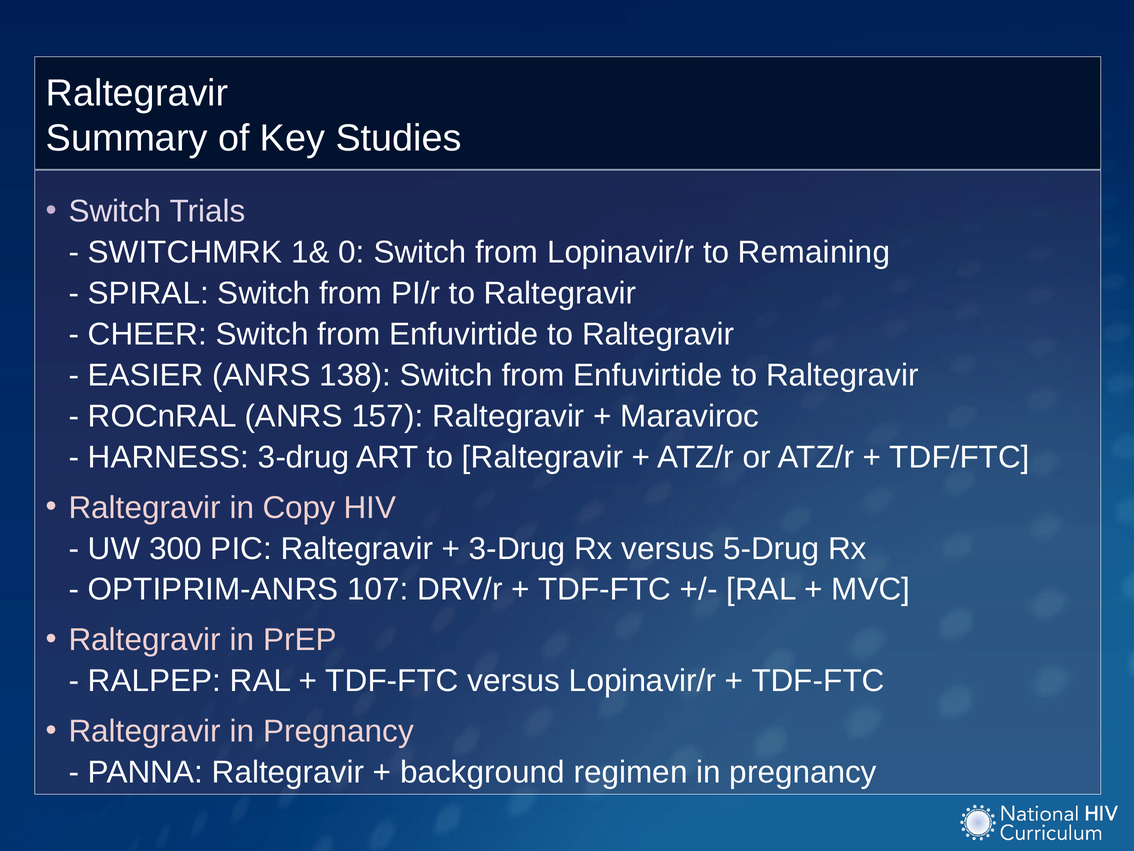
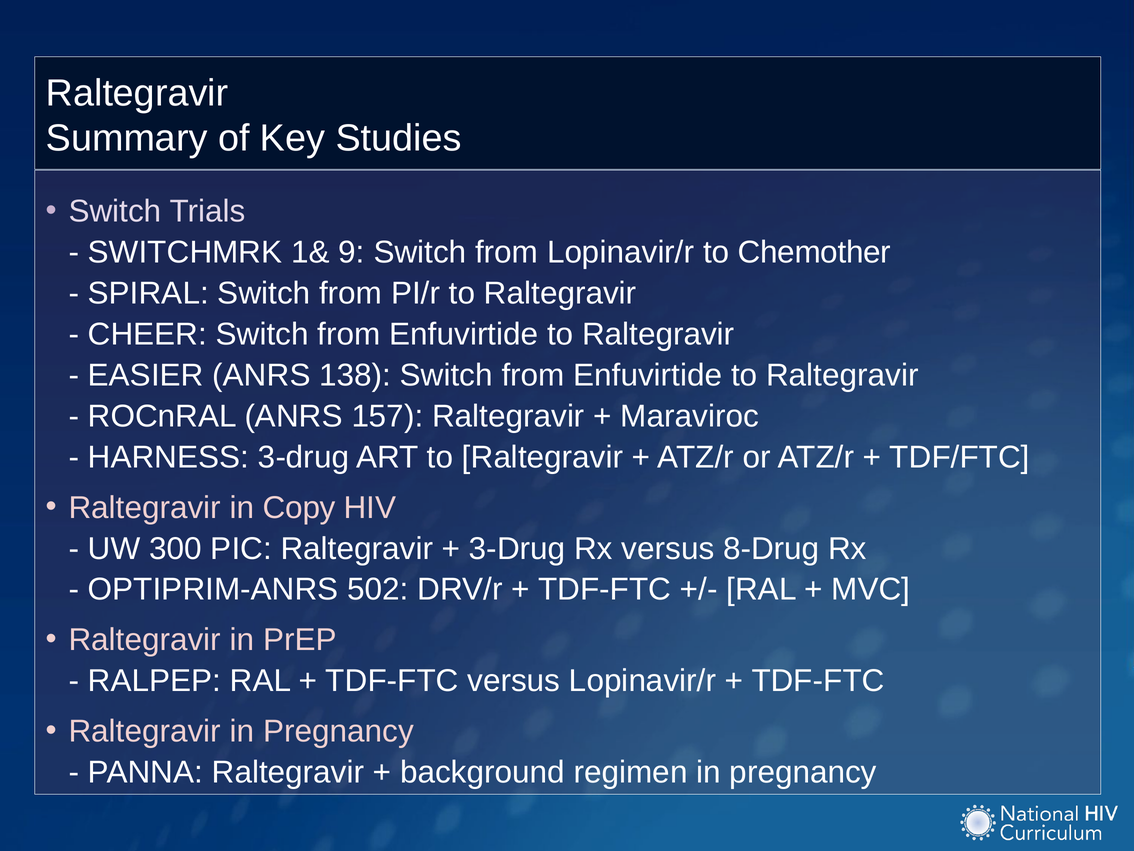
0: 0 -> 9 (352, 252)
Remaining: Remaining -> Chemother (814, 252)
5-Drug: 5-Drug -> 8-Drug (771, 548)
107: 107 -> 502 (378, 589)
